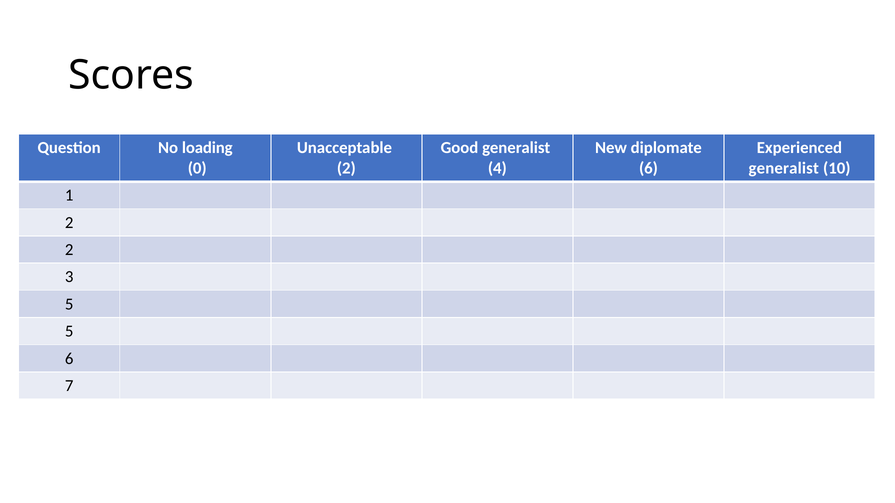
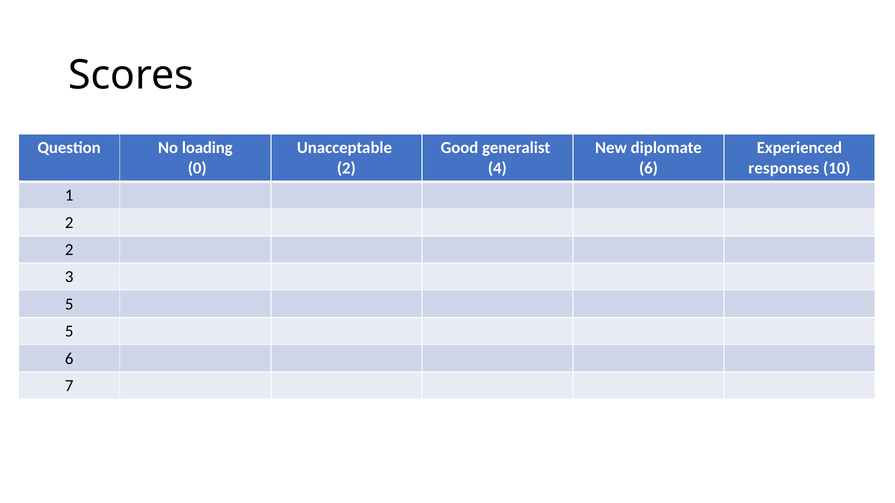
generalist: generalist -> responses (784, 168)
